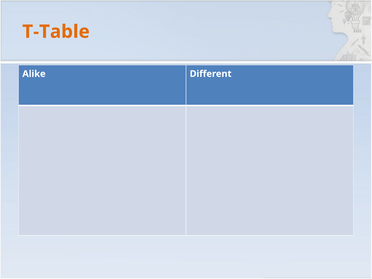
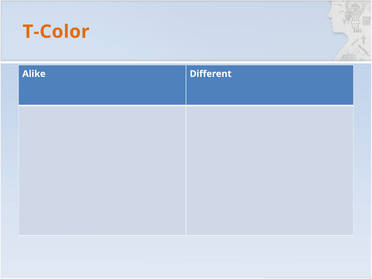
T-Table: T-Table -> T-Color (56, 32)
